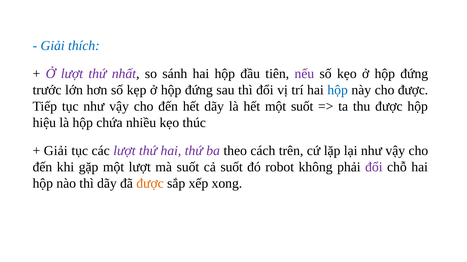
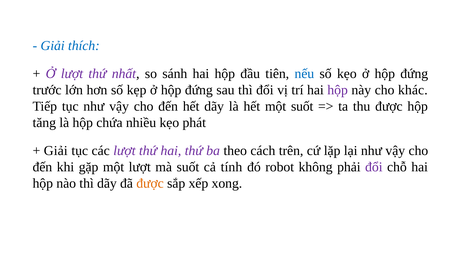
nếu colour: purple -> blue (304, 74)
hộp colour: blue -> purple (338, 90)
cho được: được -> khác (413, 90)
hiệu: hiệu -> tăng (44, 123)
thúc: thúc -> phát (194, 123)
cả suốt: suốt -> tính (231, 167)
